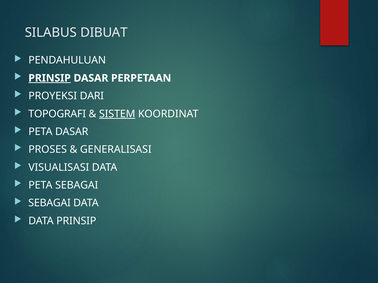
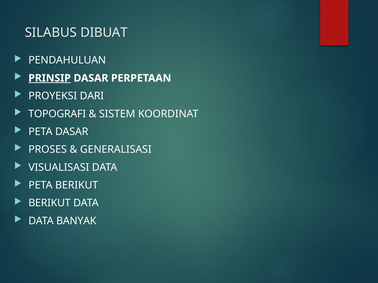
SISTEM underline: present -> none (117, 114)
PETA SEBAGAI: SEBAGAI -> BERIKUT (77, 186)
SEBAGAI: SEBAGAI -> BERIKUT (50, 203)
DATA PRINSIP: PRINSIP -> BANYAK (76, 221)
